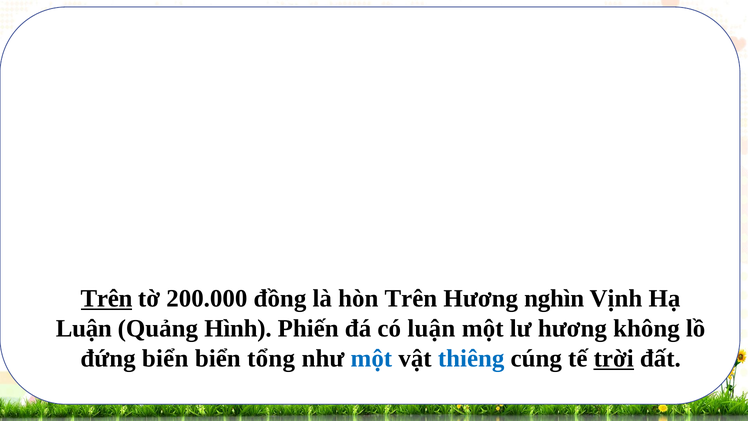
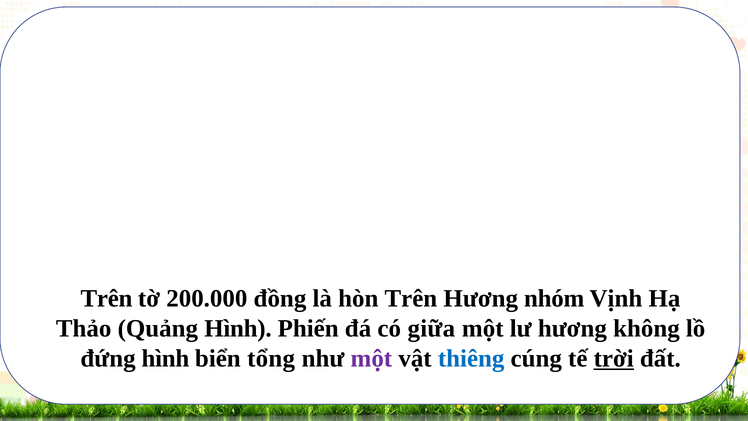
Trên underline: present -> none (107, 298)
nghìn: nghìn -> nhóm (554, 298)
Luận: Luận -> Thảo (84, 328)
có luận: luận -> giữa (431, 328)
đứng biển: biển -> hình (165, 358)
một colour: blue -> purple (371, 358)
